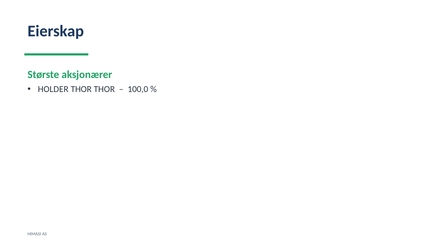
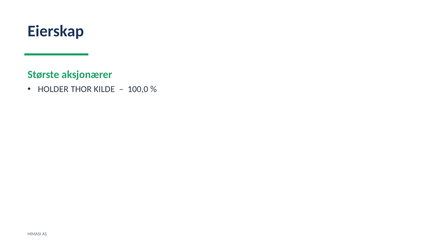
THOR THOR: THOR -> KILDE (104, 89)
